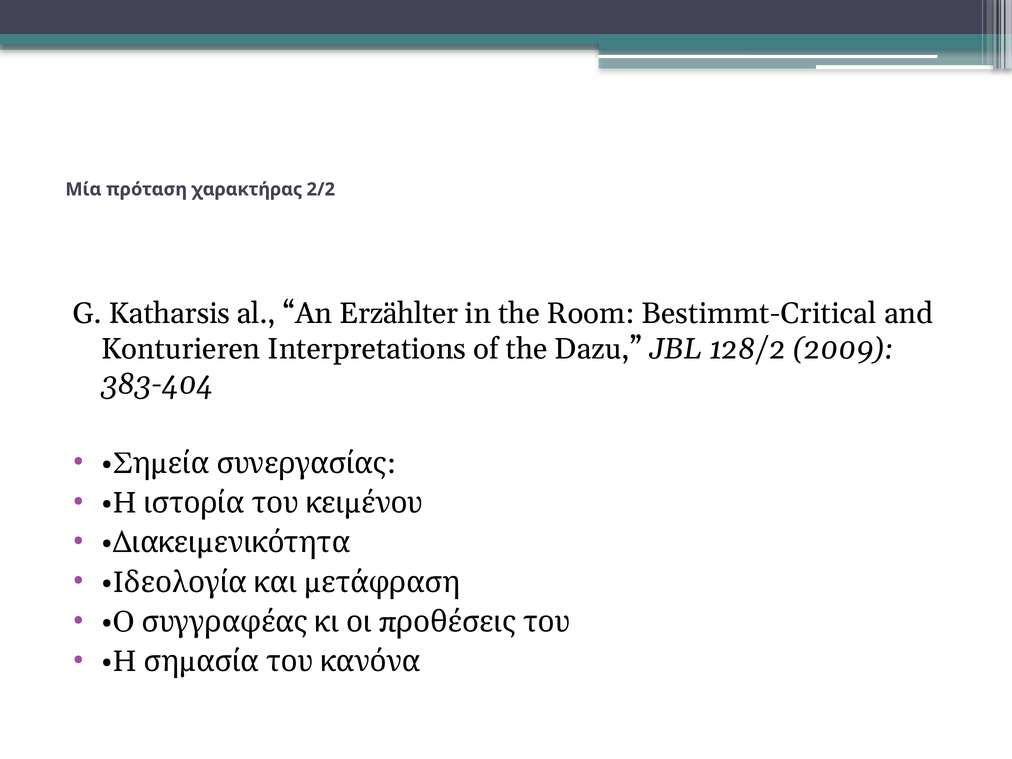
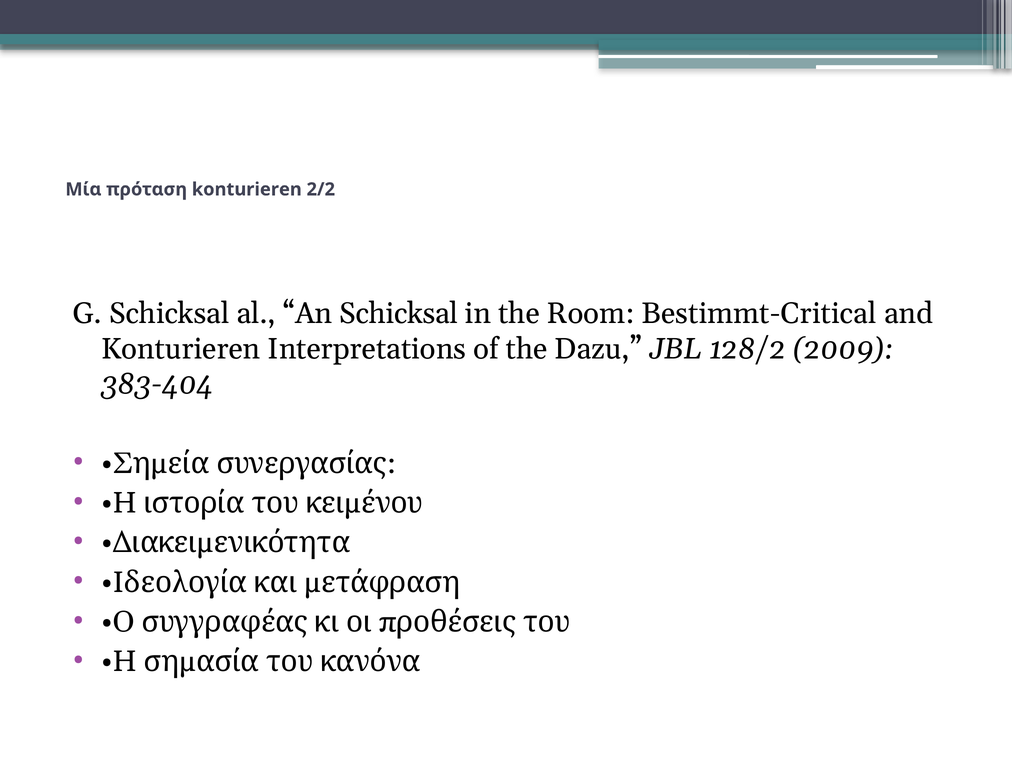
πρόταση χαρακτήρας: χαρακτήρας -> konturieren (247, 189)
G Katharsis: Katharsis -> Schicksal (169, 313)
An Erzählter: Erzählter -> Schicksal (399, 313)
